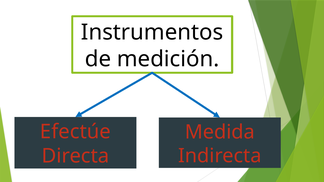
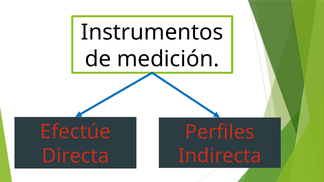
Medida: Medida -> Perfiles (220, 132)
